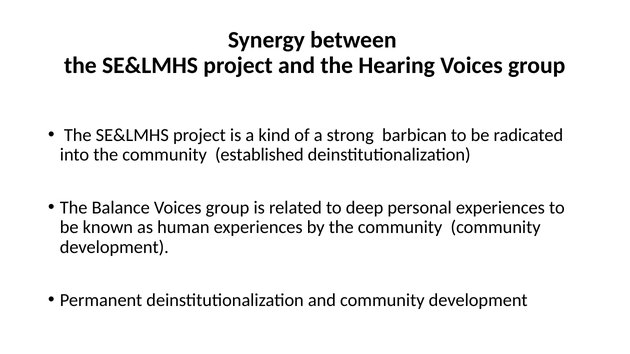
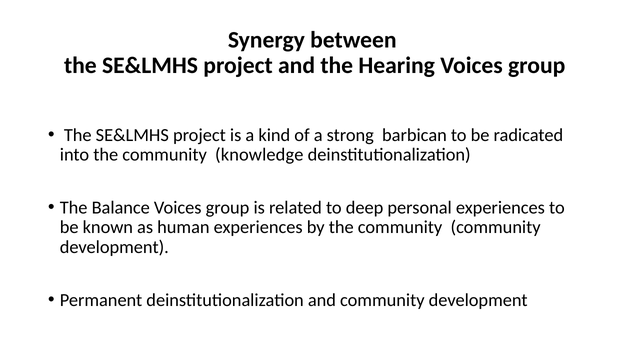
established: established -> knowledge (259, 155)
